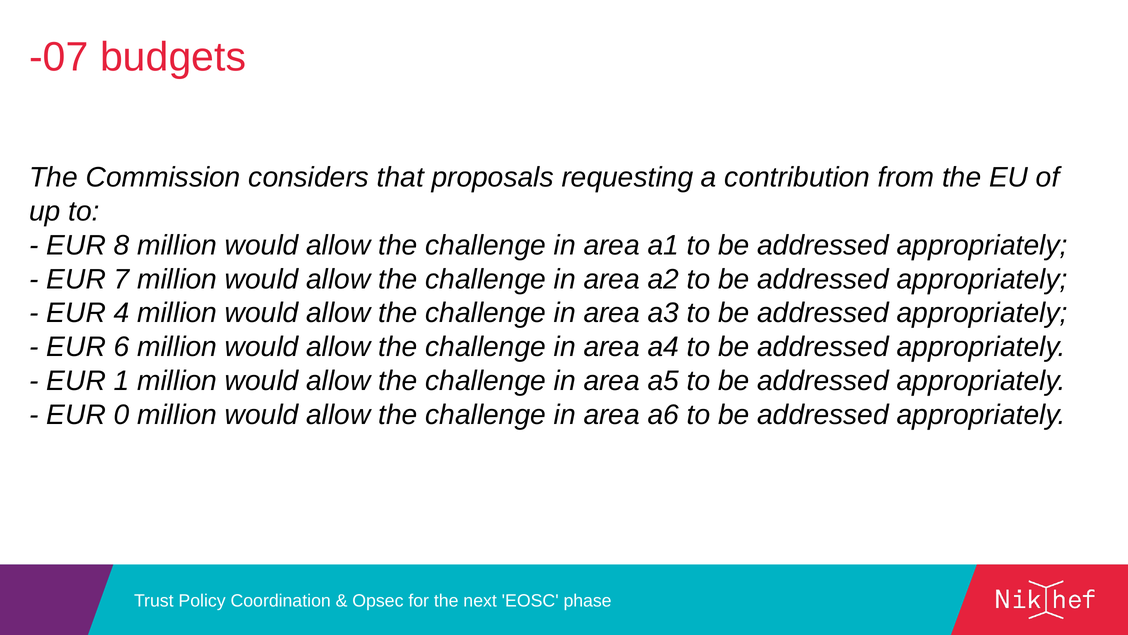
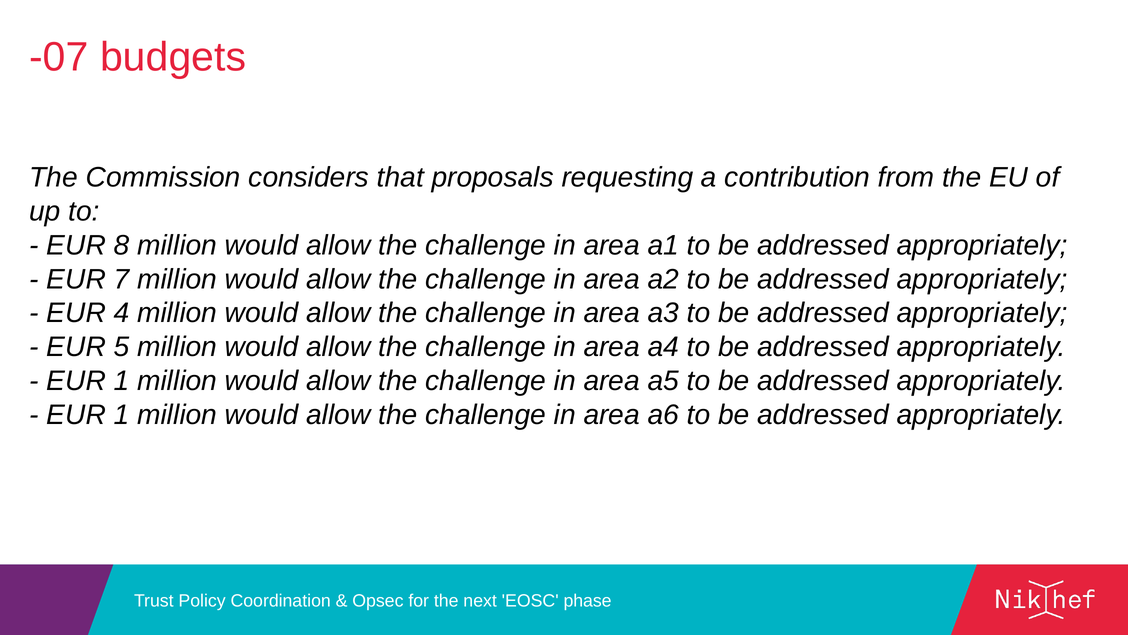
6: 6 -> 5 (122, 347)
0: 0 -> 1 (122, 414)
